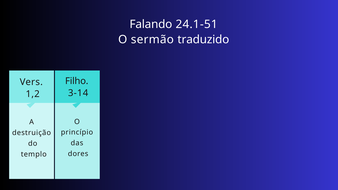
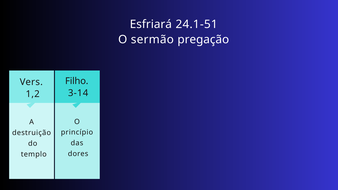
Falando: Falando -> Esfriará (151, 24)
traduzido: traduzido -> pregação (203, 40)
